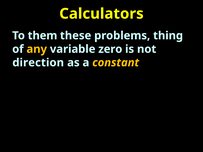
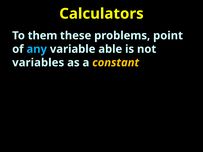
thing: thing -> point (168, 36)
any colour: yellow -> light blue (37, 49)
zero: zero -> able (110, 49)
direction: direction -> variables (38, 63)
